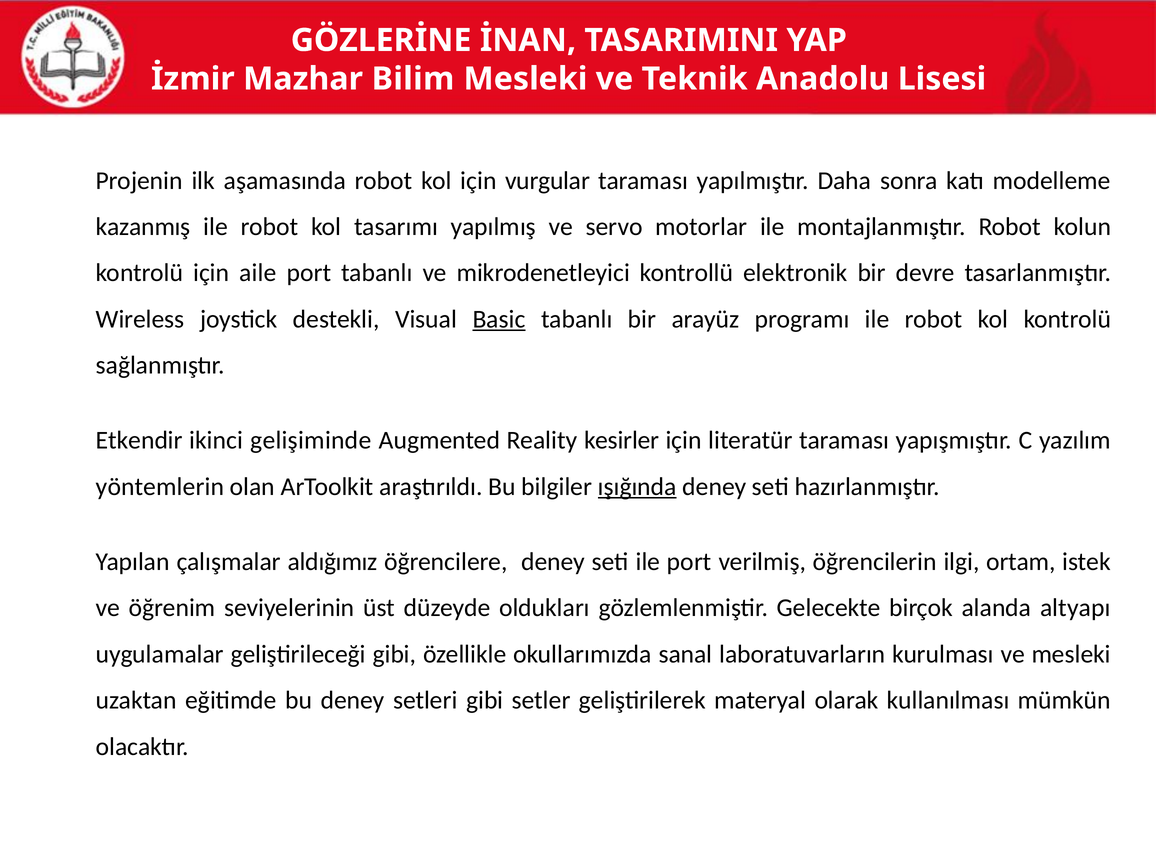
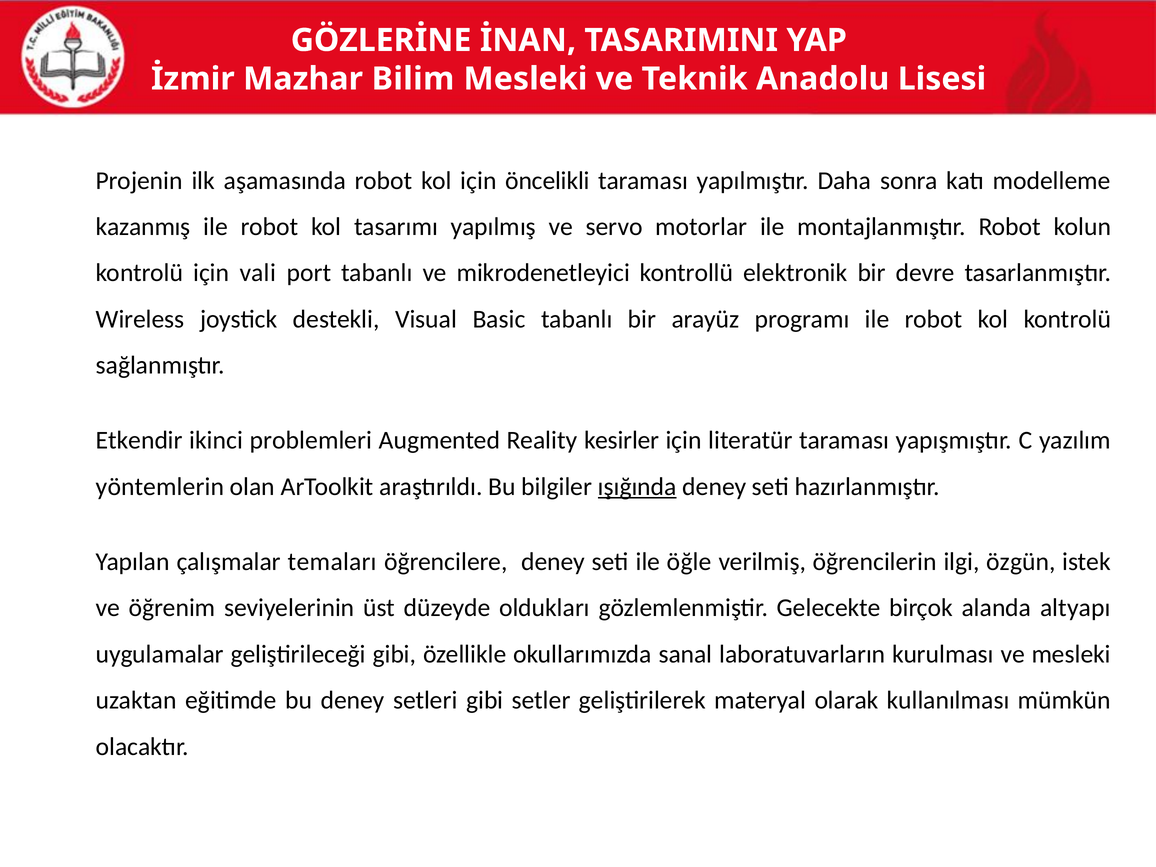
vurgular: vurgular -> öncelikli (547, 181)
aile: aile -> vali (258, 273)
Basic underline: present -> none (499, 319)
gelişiminde: gelişiminde -> problemleri (311, 441)
aldığımız: aldığımız -> temaları (332, 562)
ile port: port -> öğle (689, 562)
ortam: ortam -> özgün (1021, 562)
